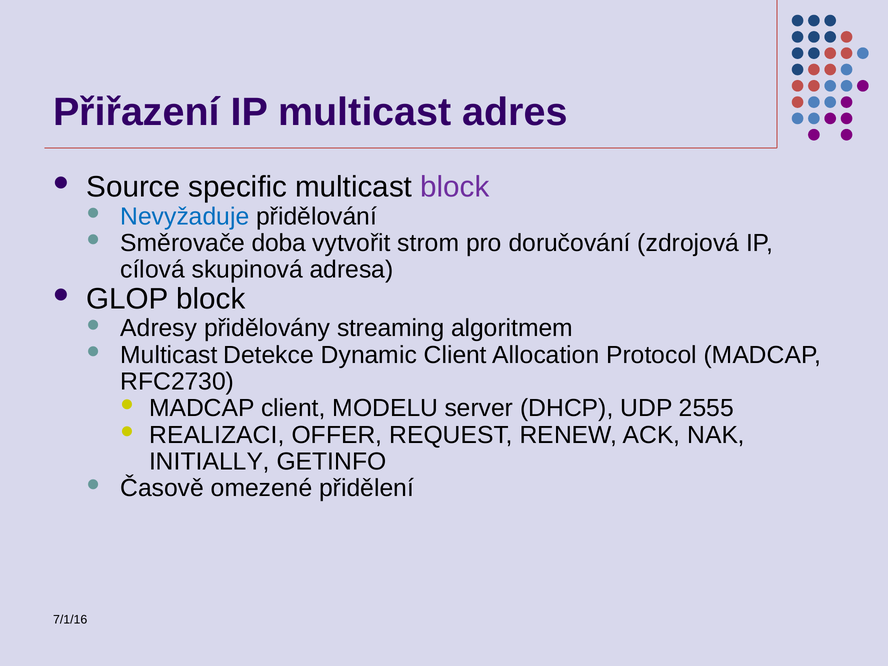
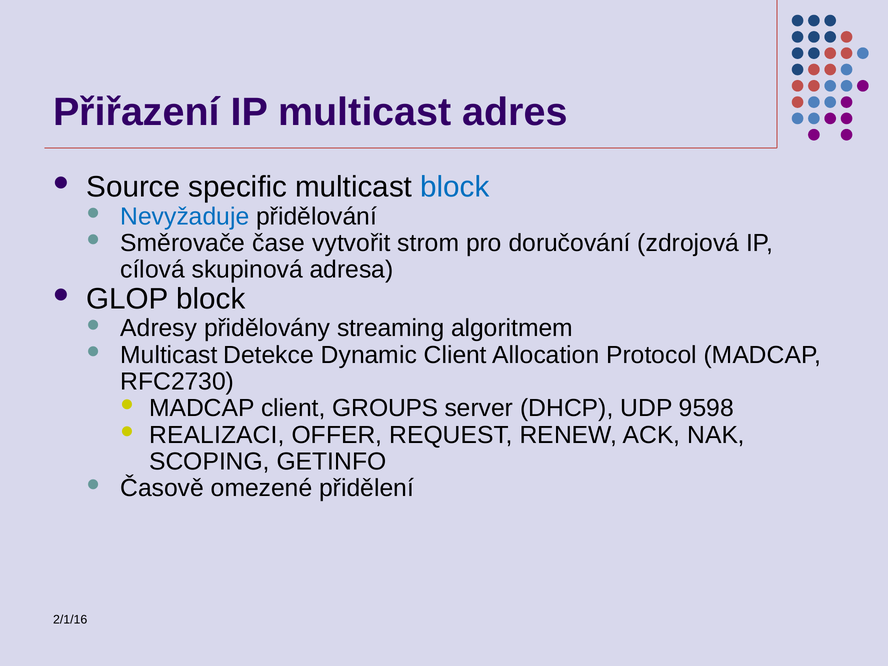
block colour: purple -> blue (455, 187)
doba: doba -> čase (279, 243)
MODELU: MODELU -> GROUPS (385, 408)
2555: 2555 -> 9598 (706, 408)
INITIALLY: INITIALLY -> SCOPING (209, 462)
7/1/16: 7/1/16 -> 2/1/16 (70, 619)
